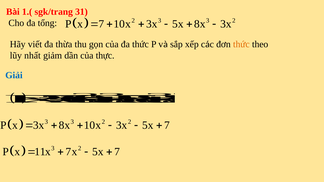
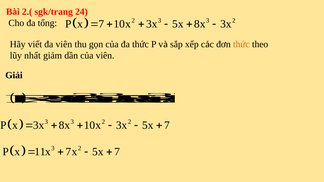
1.(: 1.( -> 2.( (27, 12)
31: 31 -> 24 (81, 12)
đa thừa: thừa -> viên (64, 44)
của thực: thực -> viên (105, 56)
Giải colour: blue -> black (14, 75)
